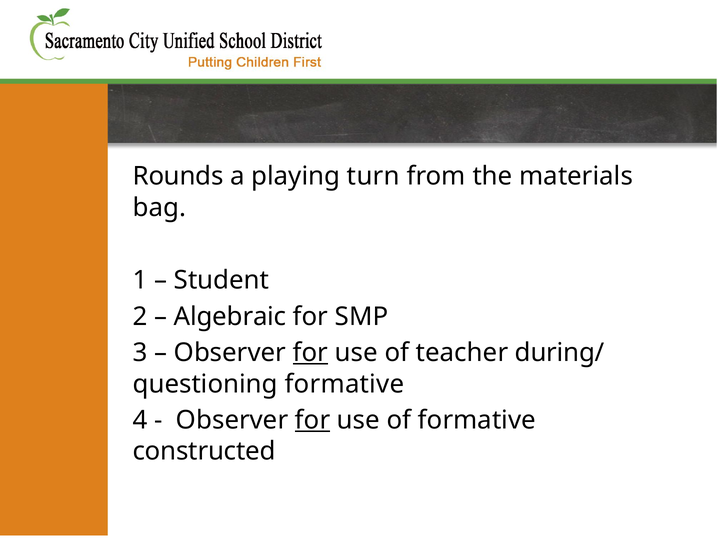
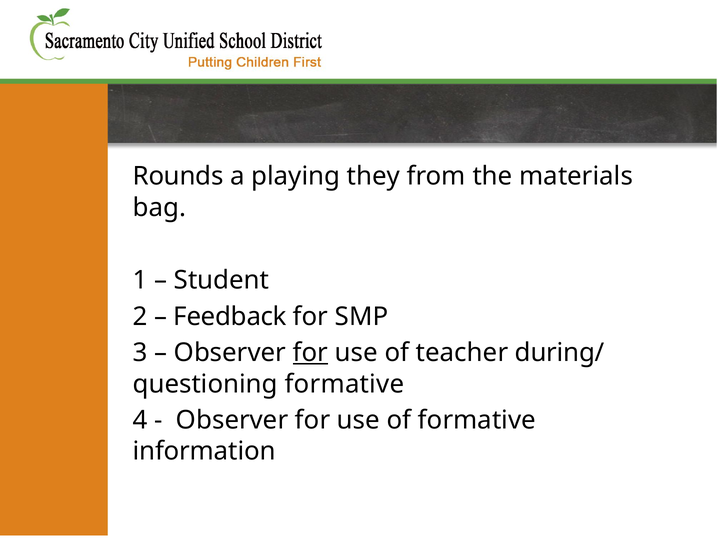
turn: turn -> they (373, 176)
Algebraic: Algebraic -> Feedback (230, 316)
for underline: present -> none (313, 420)
constructed: constructed -> information (204, 451)
